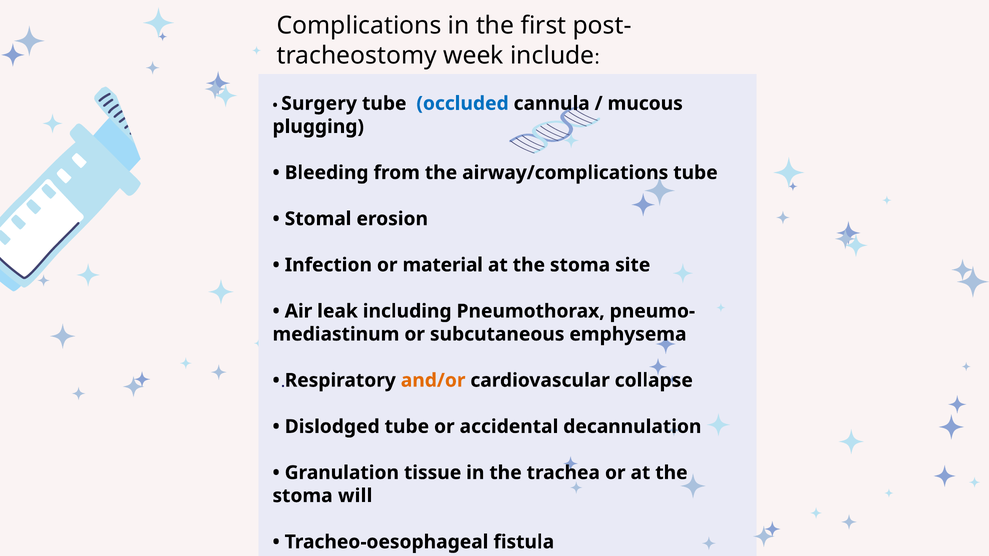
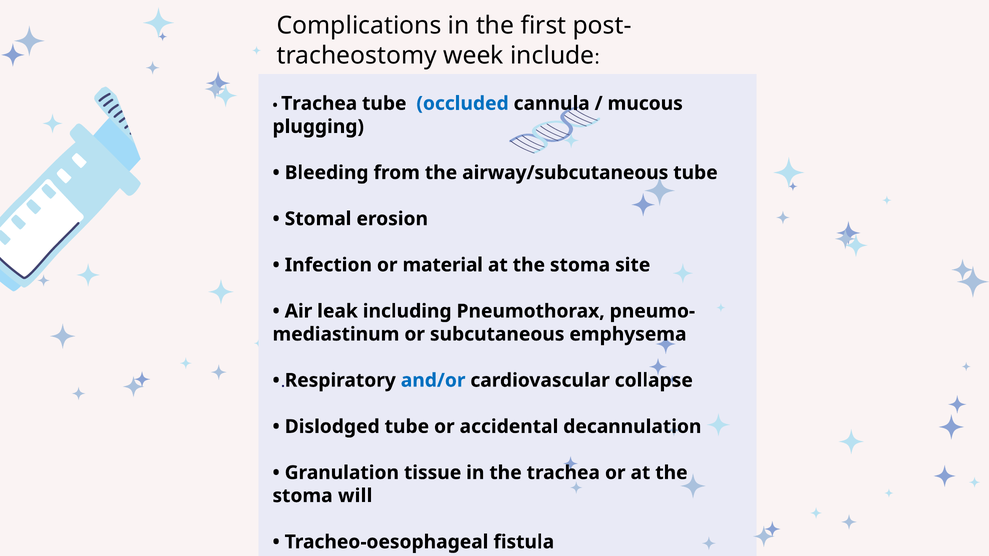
Surgery: Surgery -> Trachea (319, 104)
airway/complications: airway/complications -> airway/subcutaneous (565, 173)
and/or colour: orange -> blue (433, 381)
